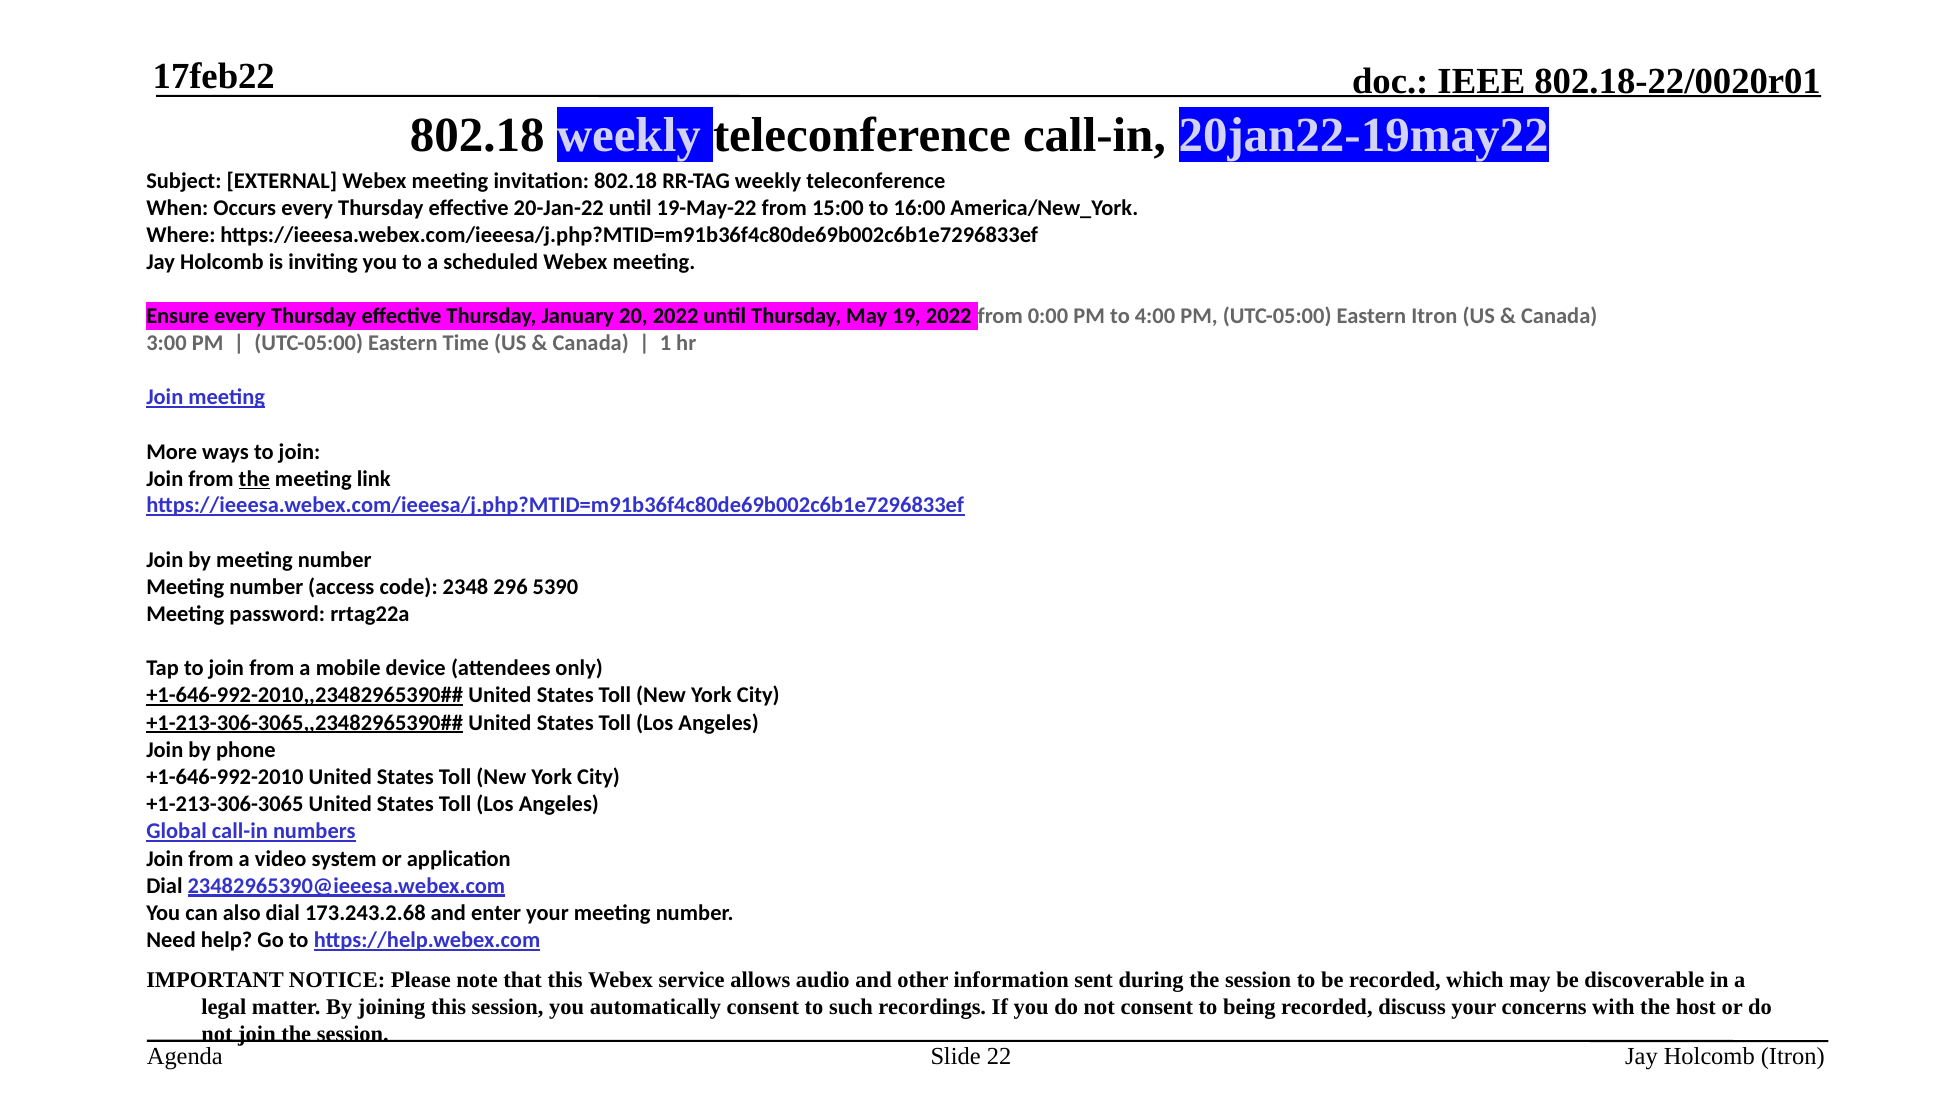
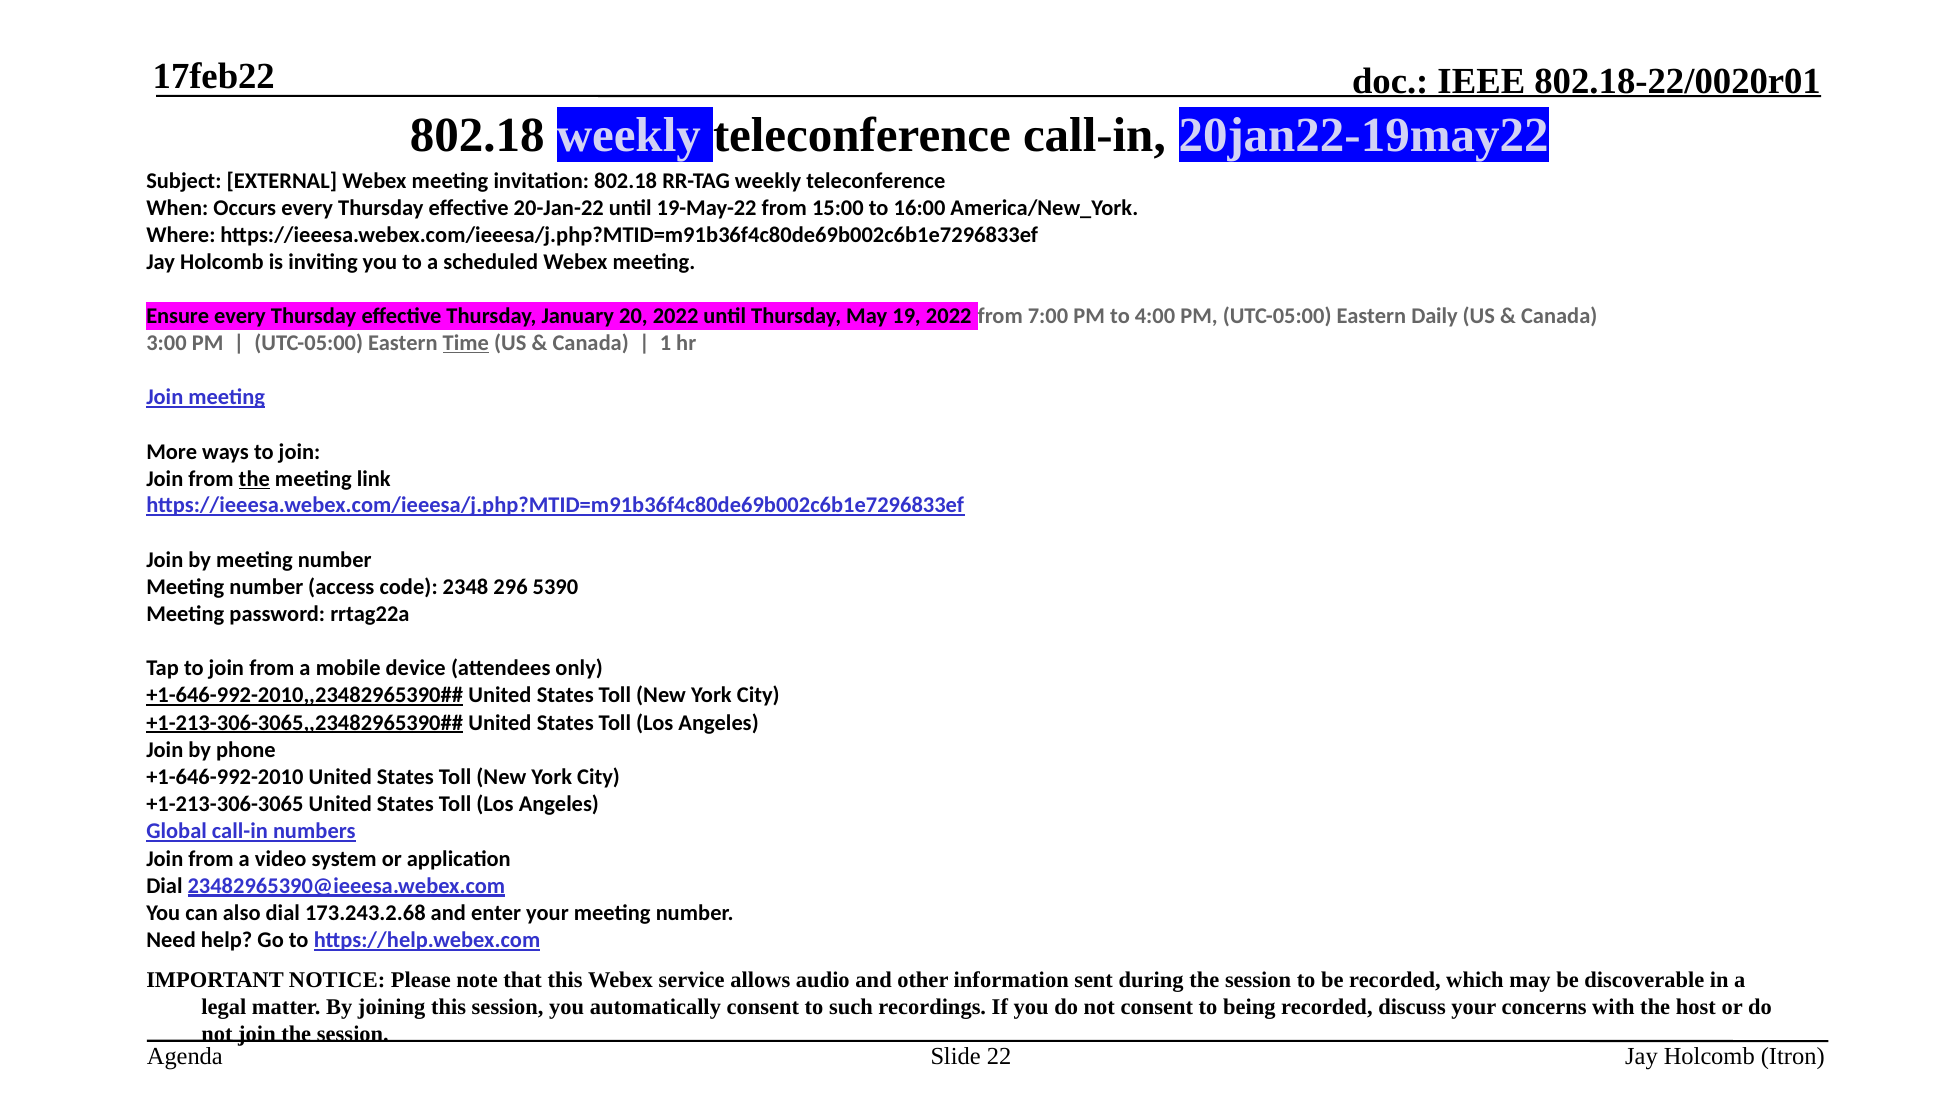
0:00: 0:00 -> 7:00 (1048, 316)
Eastern Itron: Itron -> Daily (1434, 316)
Time underline: none -> present (466, 343)
